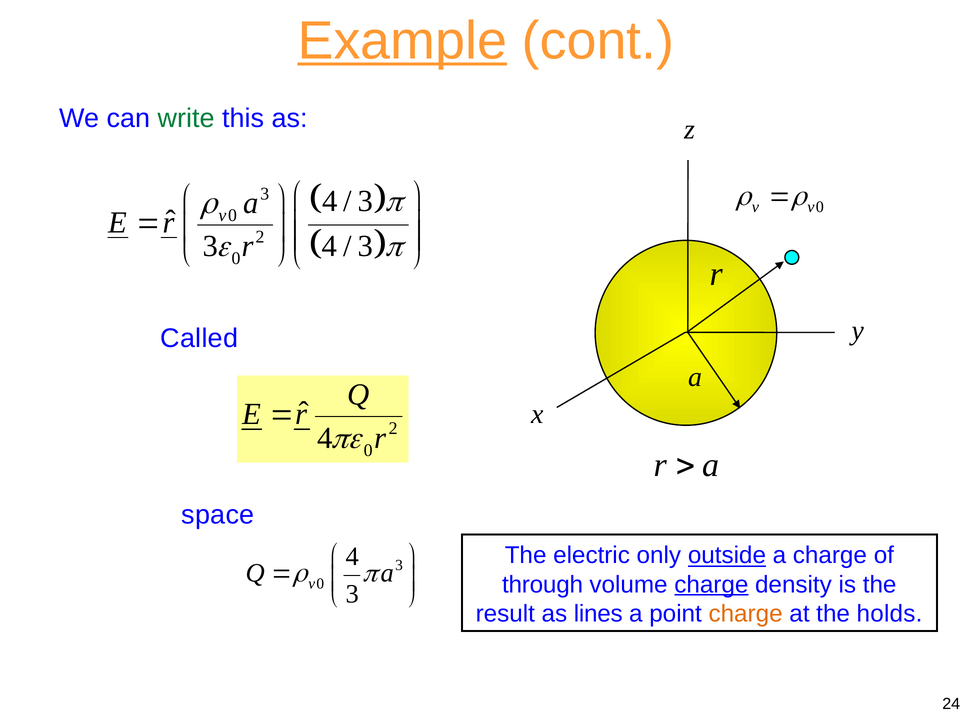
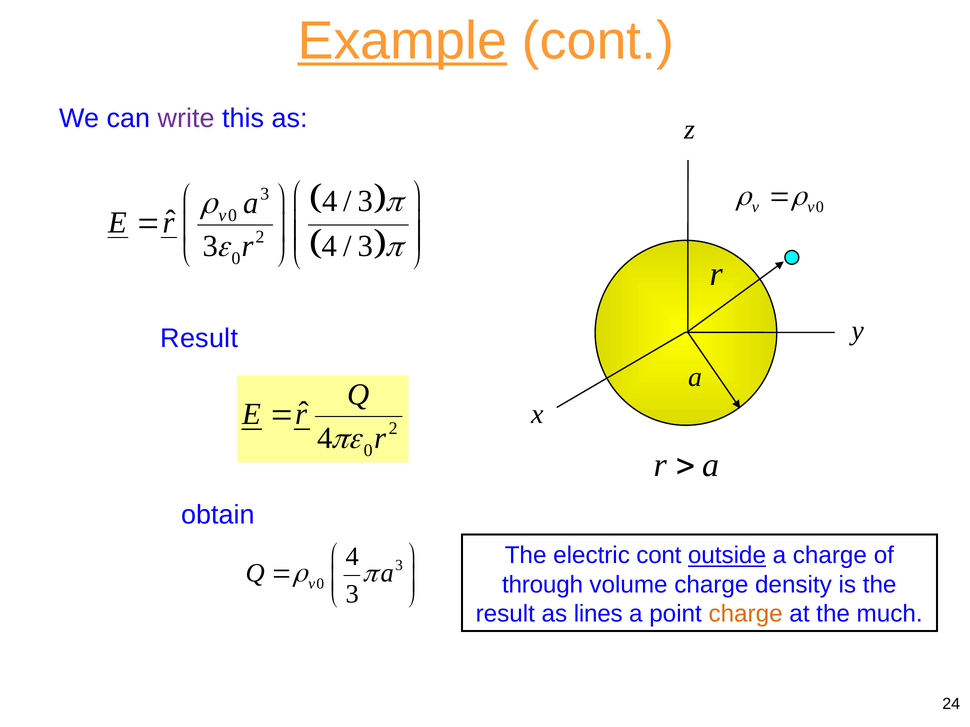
write colour: green -> purple (186, 119)
Called: Called -> Result (199, 338)
space: space -> obtain (218, 515)
electric only: only -> cont (659, 556)
charge underline: present -> none (711, 585)
holds: holds -> much (890, 614)
